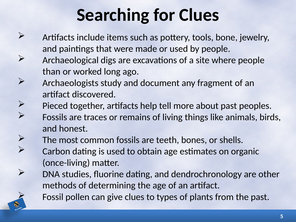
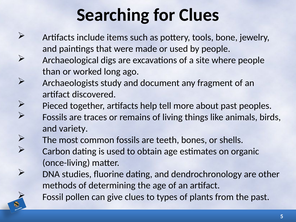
honest: honest -> variety (73, 128)
